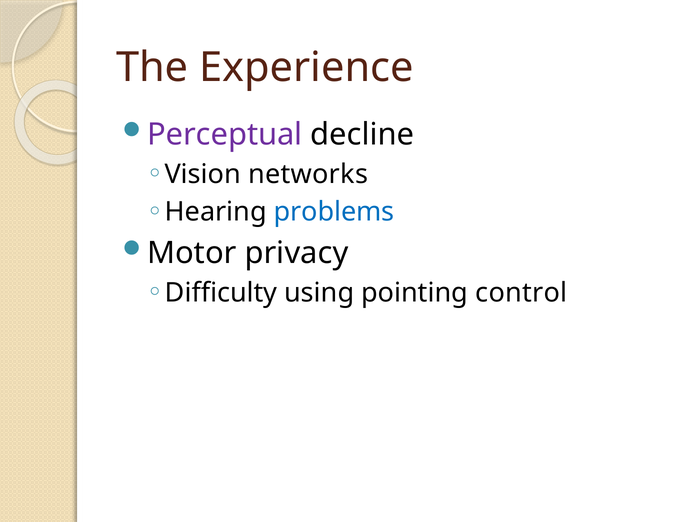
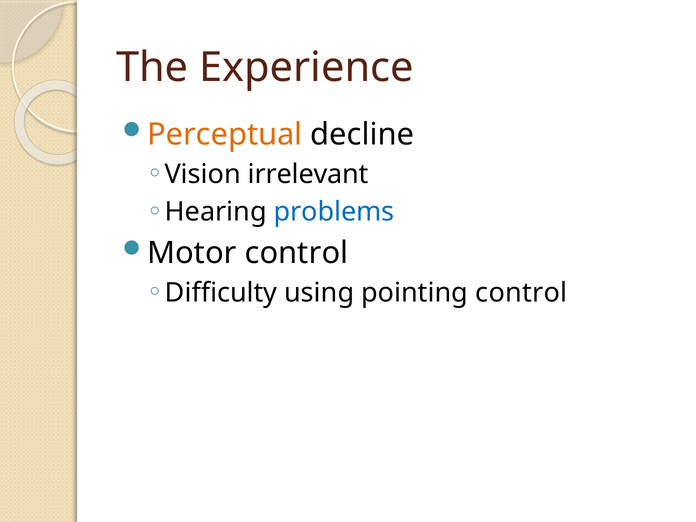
Perceptual colour: purple -> orange (225, 134)
networks: networks -> irrelevant (308, 174)
Motor privacy: privacy -> control (296, 253)
